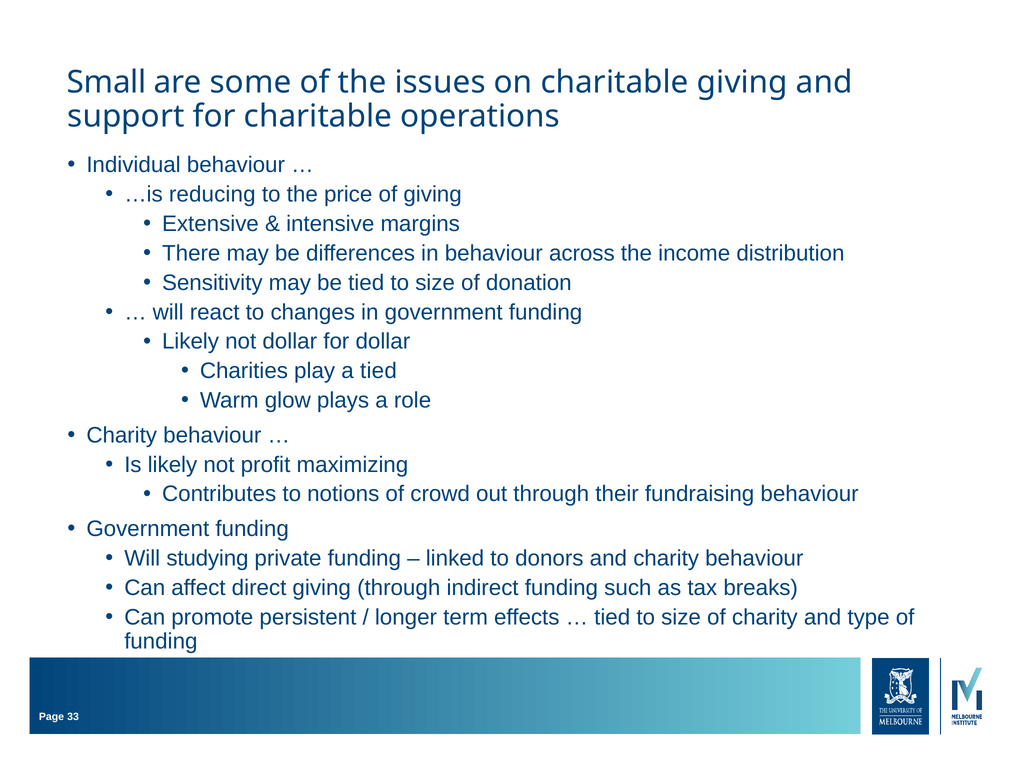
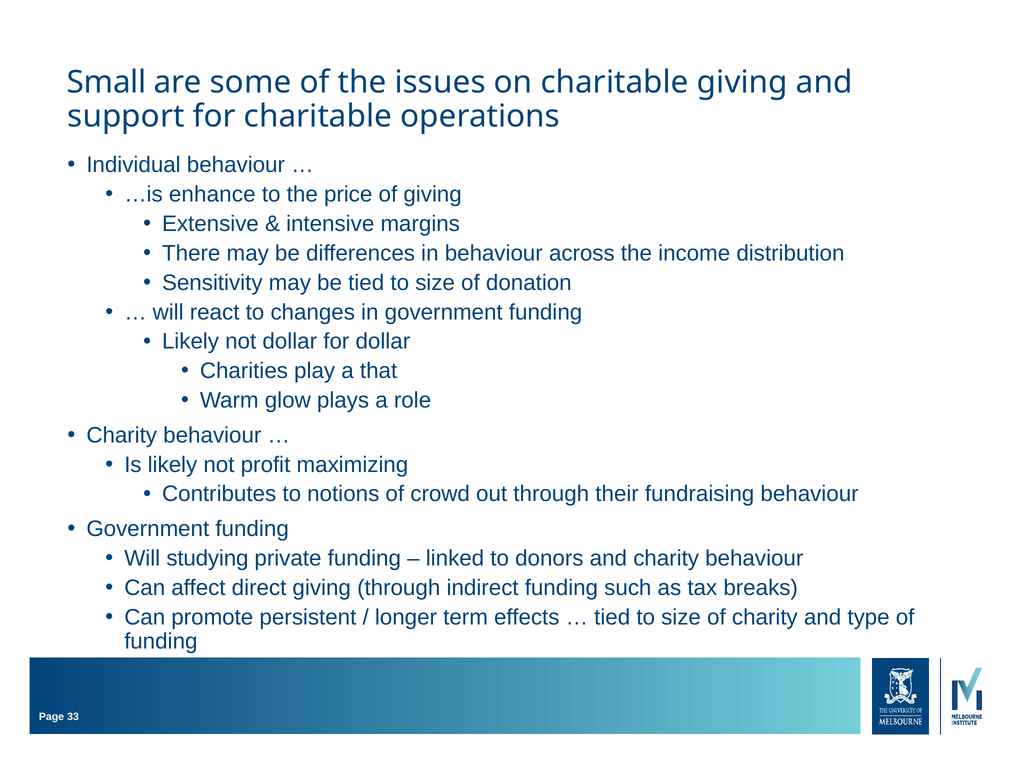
reducing: reducing -> enhance (212, 194)
a tied: tied -> that (379, 371)
